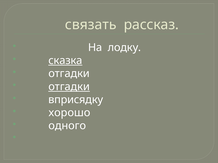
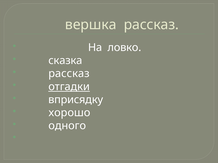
связать: связать -> вершка (91, 25)
лодку: лодку -> ловко (124, 48)
сказка underline: present -> none (65, 61)
отгадки: отгадки -> рассказ (69, 74)
